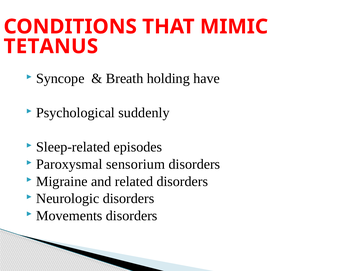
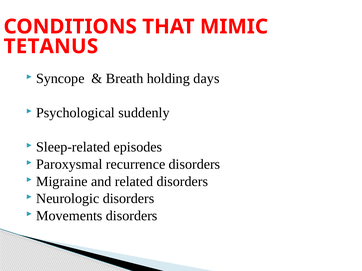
have: have -> days (206, 79)
sensorium: sensorium -> recurrence (136, 165)
